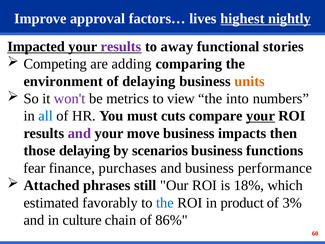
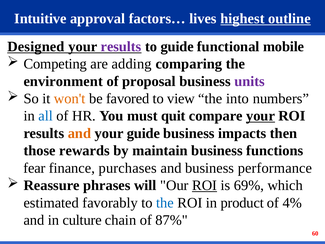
Improve: Improve -> Intuitive (40, 19)
nightly: nightly -> outline (289, 19)
Impacted: Impacted -> Designed (36, 46)
to away: away -> guide (177, 46)
stories: stories -> mobile (284, 46)
of delaying: delaying -> proposal (149, 81)
units colour: orange -> purple (250, 81)
won't colour: purple -> orange (70, 99)
metrics: metrics -> favored (128, 99)
cuts: cuts -> quit (173, 116)
and colour: purple -> orange (79, 133)
your move: move -> guide (143, 133)
those delaying: delaying -> rewards (85, 151)
scenarios: scenarios -> maintain (160, 151)
Attached: Attached -> Reassure (52, 185)
still: still -> will (145, 185)
ROI underline: none -> present (205, 185)
18%: 18% -> 69% (249, 185)
3%: 3% -> 4% (292, 203)
86%: 86% -> 87% (172, 220)
